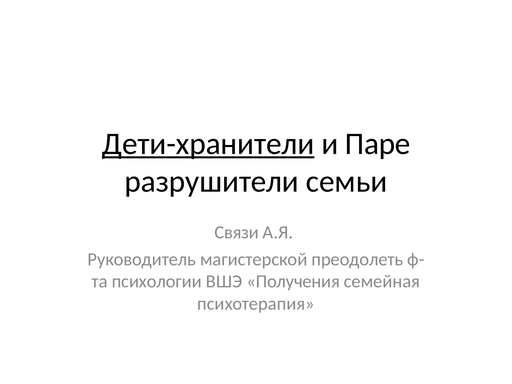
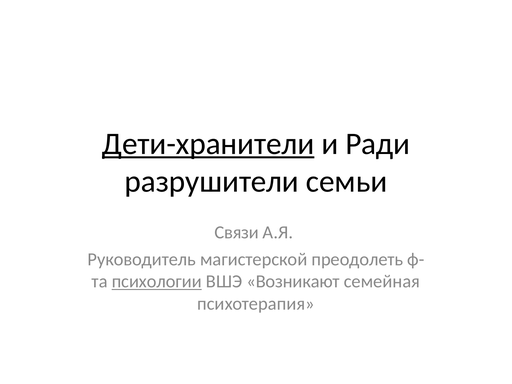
Паре: Паре -> Ради (378, 144)
психологии underline: none -> present (157, 281)
Получения: Получения -> Возникают (293, 281)
